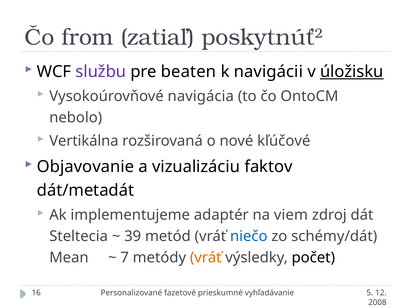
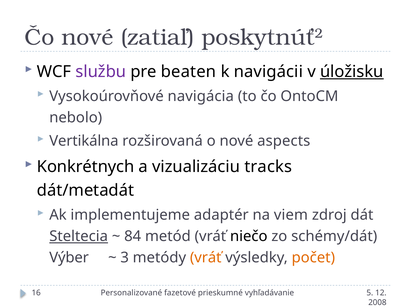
Čo from: from -> nové (87, 37)
kľúčové: kľúčové -> aspects (284, 141)
Objavovanie: Objavovanie -> Konkrétnych (86, 167)
faktov: faktov -> tracks (268, 167)
Steltecia underline: none -> present (79, 237)
39: 39 -> 84 (133, 237)
niečo colour: blue -> black (249, 237)
Mean: Mean -> Výber (69, 258)
7: 7 -> 3 (125, 258)
počet colour: black -> orange (313, 258)
